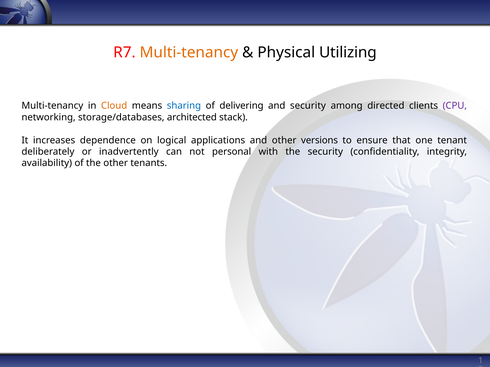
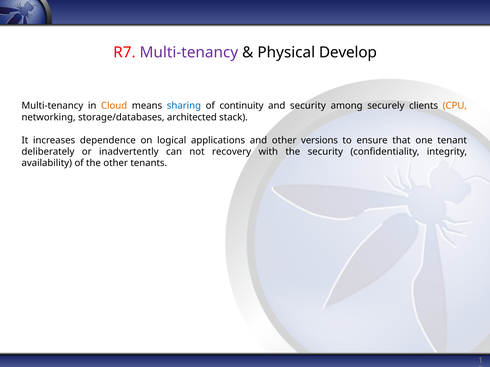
Multi-tenancy colour: orange -> purple (189, 52)
Utilizing: Utilizing -> Develop (348, 52)
delivering: delivering -> continuity (242, 106)
directed: directed -> securely (386, 106)
CPU colour: purple -> orange (455, 106)
personal: personal -> recovery (232, 152)
